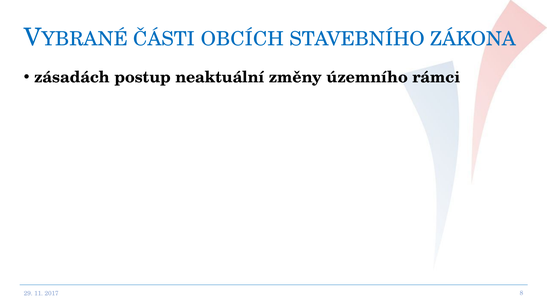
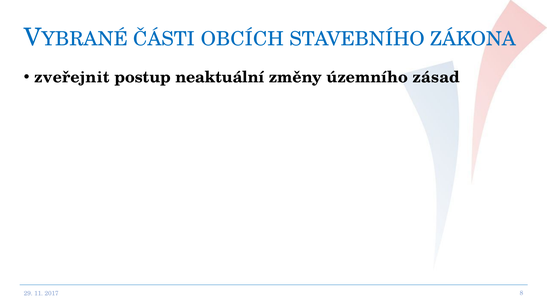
zásadách: zásadách -> zveřejnit (72, 77)
rámci: rámci -> zásad (436, 77)
